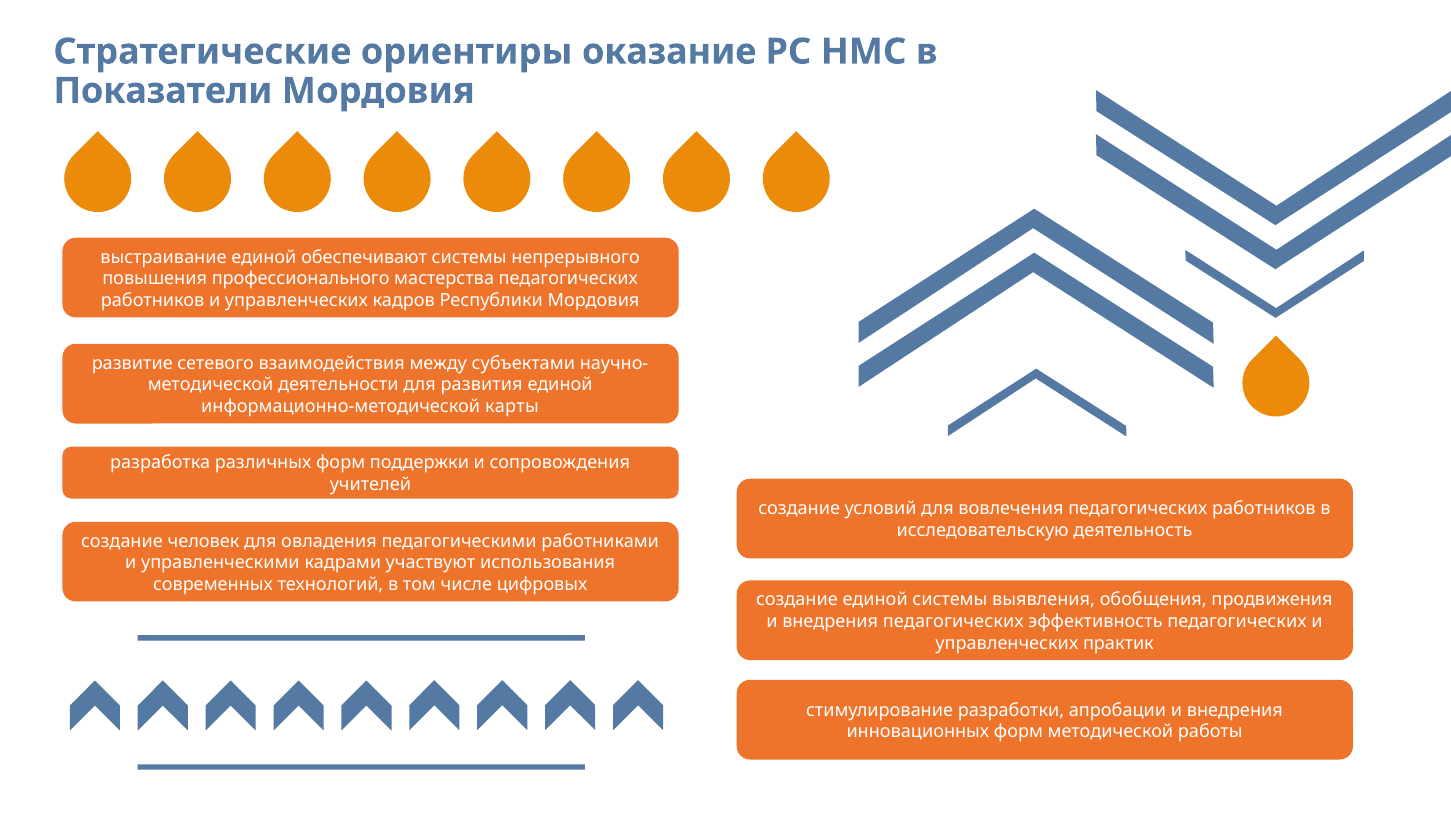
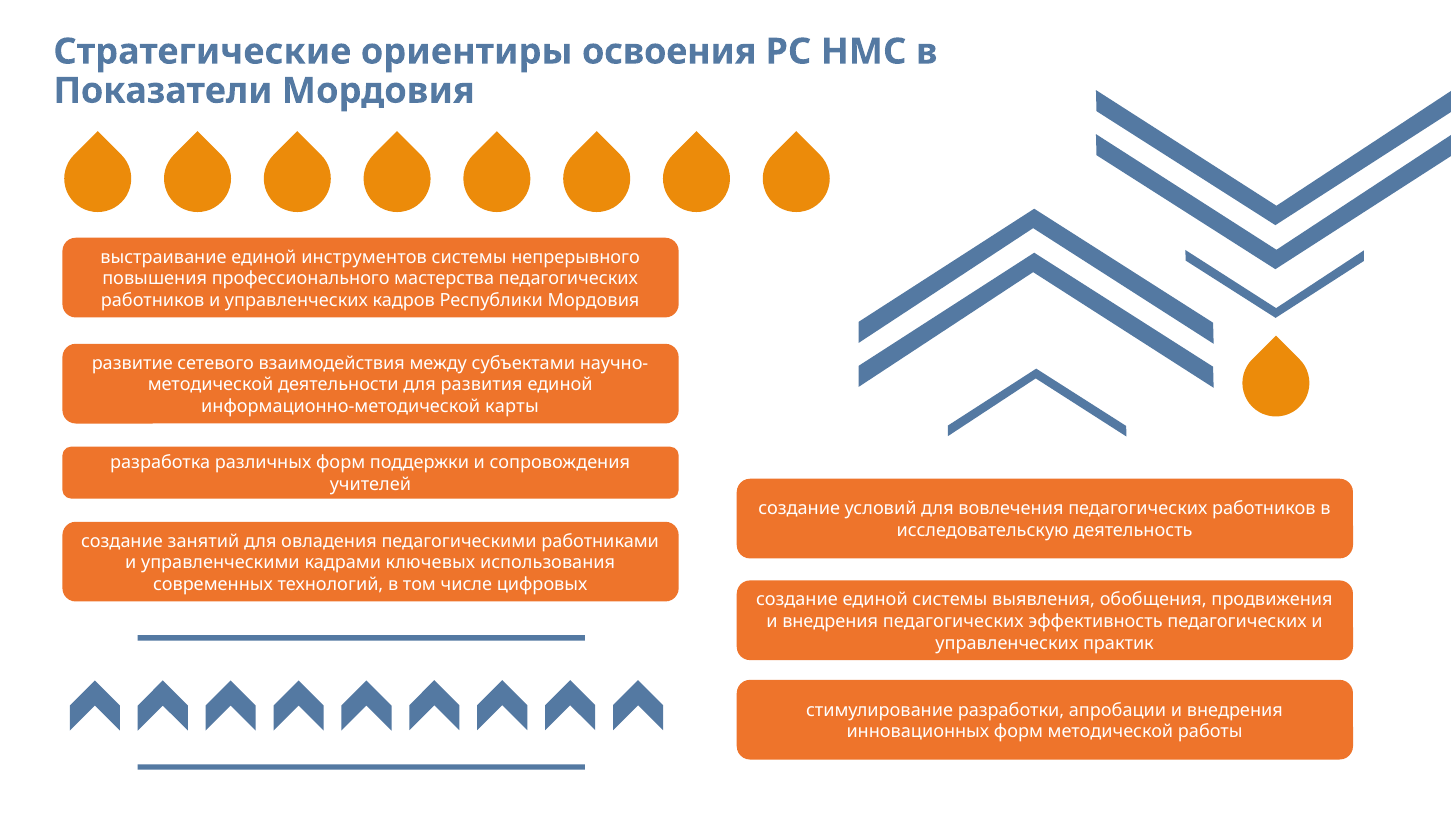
оказание: оказание -> освоения (669, 52)
обеспечивают: обеспечивают -> инструментов (364, 257)
создание человек: человек -> занятий (203, 541)
участвуют: участвуют -> ключевых (430, 563)
